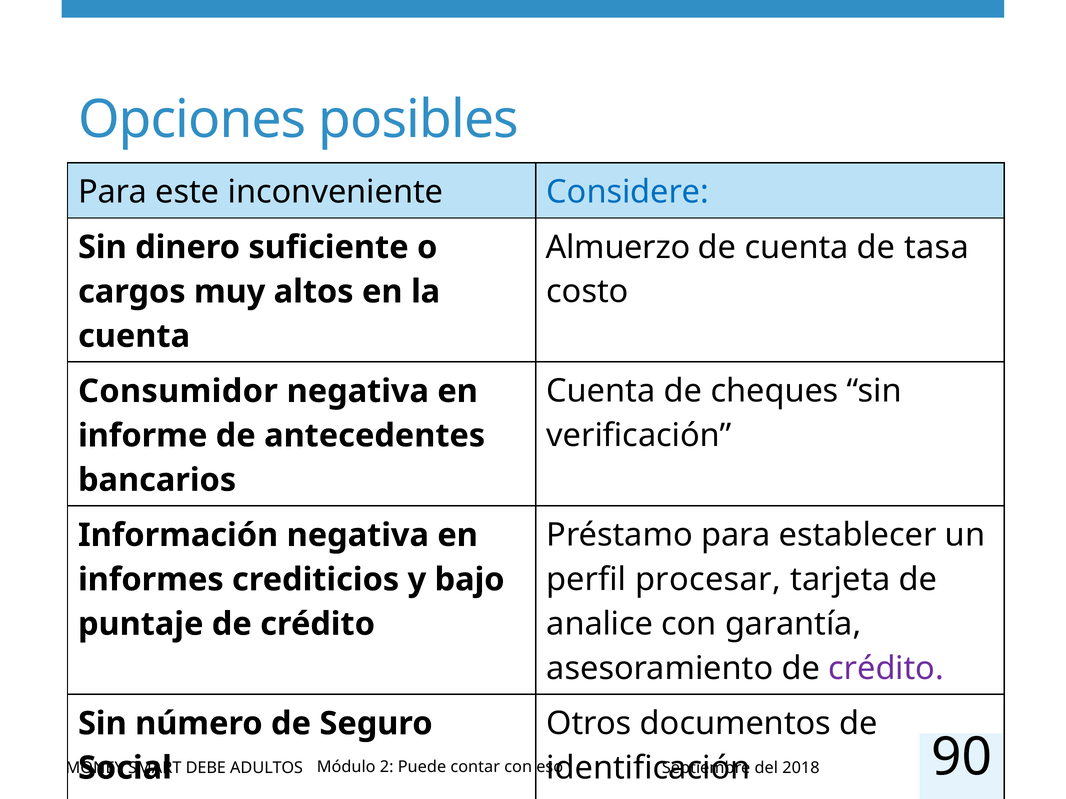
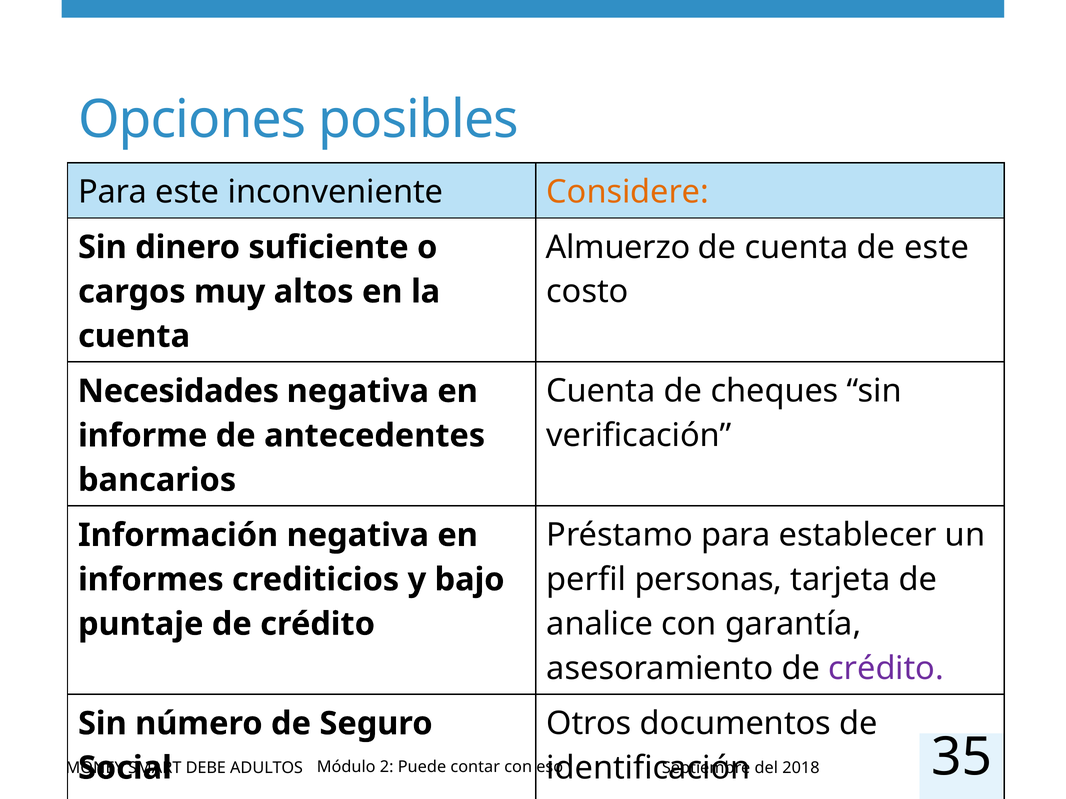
Considere colour: blue -> orange (628, 192)
de tasa: tasa -> este (937, 247)
Consumidor: Consumidor -> Necesidades (178, 391)
procesar: procesar -> personas (708, 580)
90: 90 -> 35 (962, 758)
